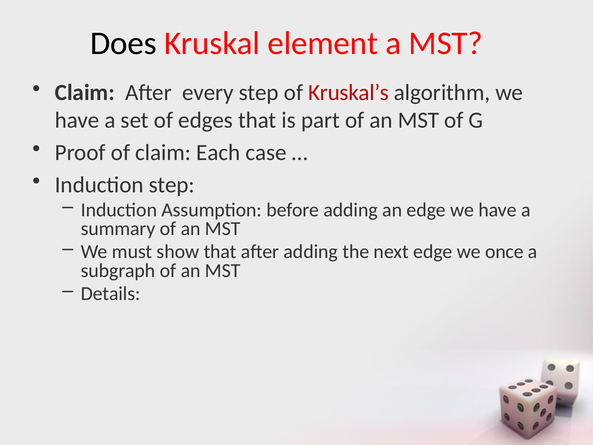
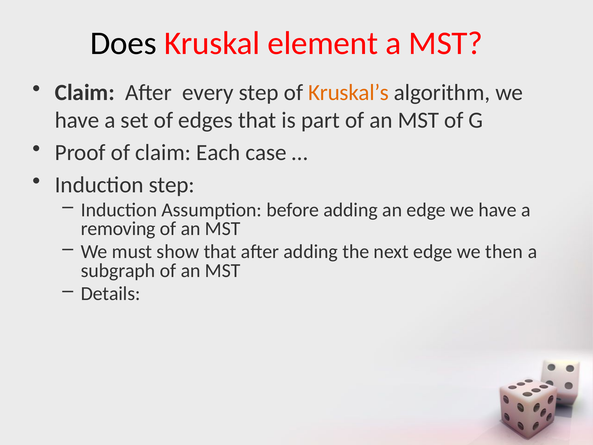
Kruskal’s colour: red -> orange (349, 93)
summary: summary -> removing (118, 229)
once: once -> then (504, 252)
